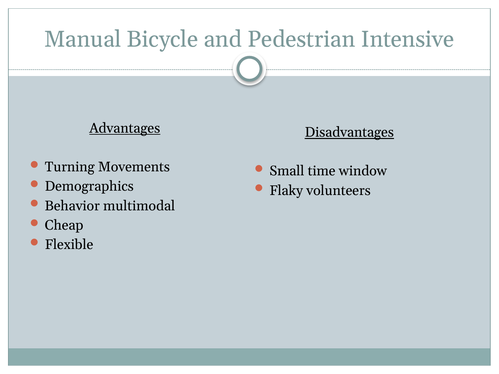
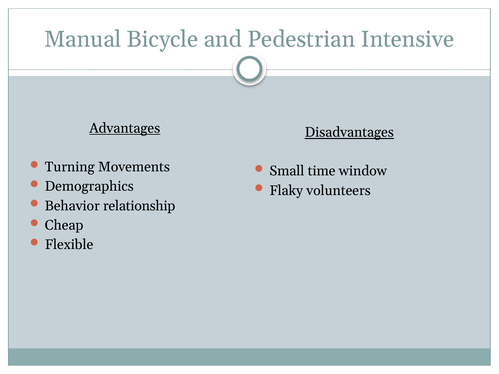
multimodal: multimodal -> relationship (139, 206)
